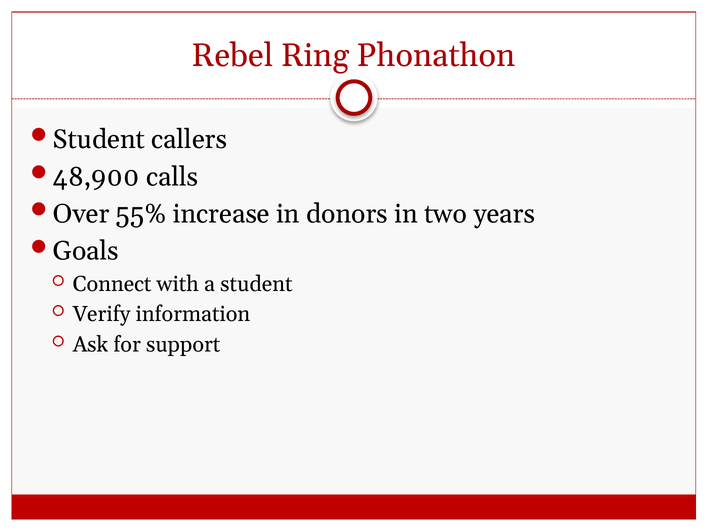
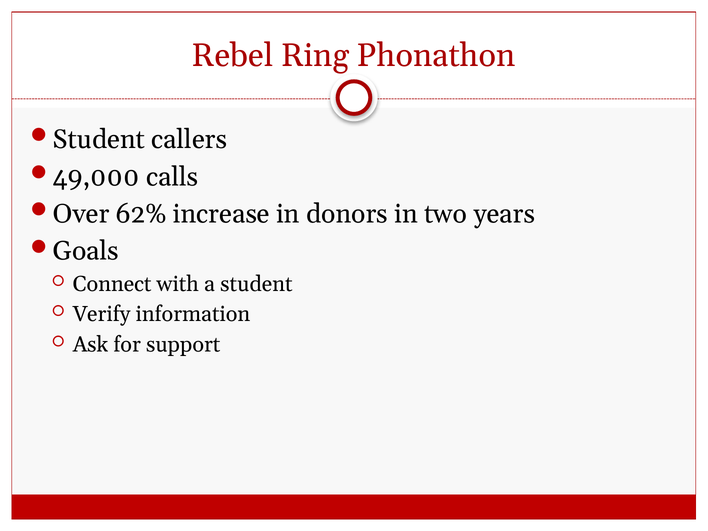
48,900: 48,900 -> 49,000 (96, 177)
55%: 55% -> 62% (141, 214)
